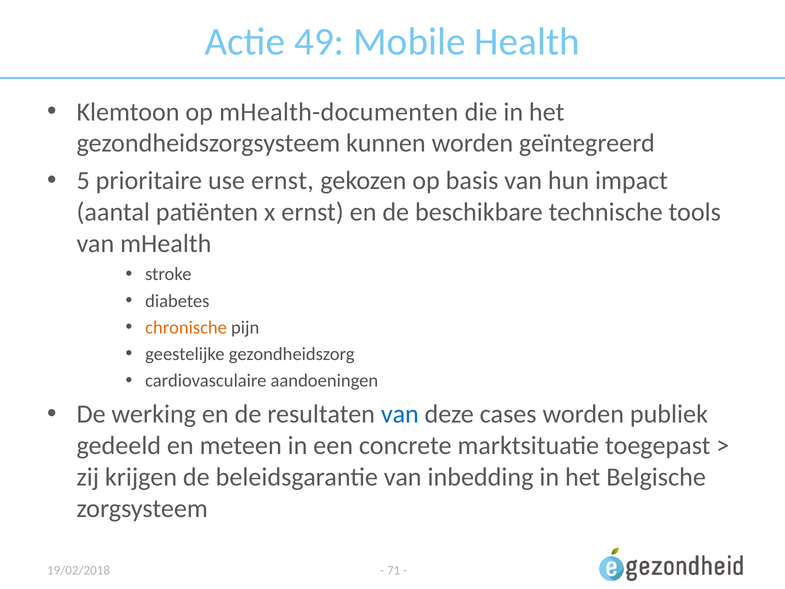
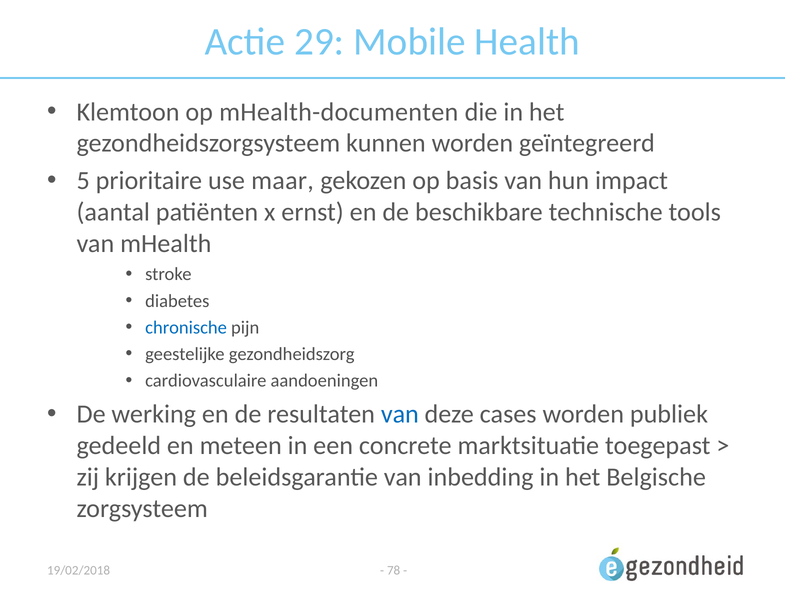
49: 49 -> 29 (319, 42)
use ernst: ernst -> maar (283, 181)
chronische colour: orange -> blue (186, 327)
71: 71 -> 78 (394, 570)
